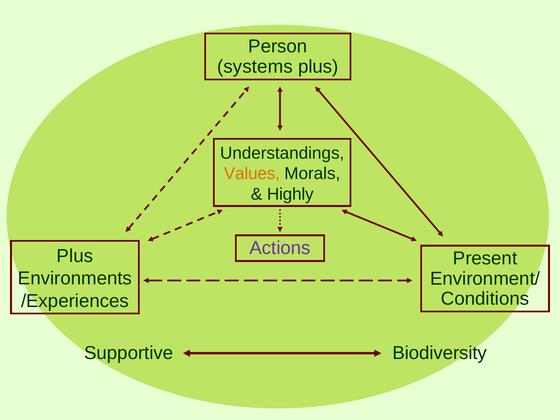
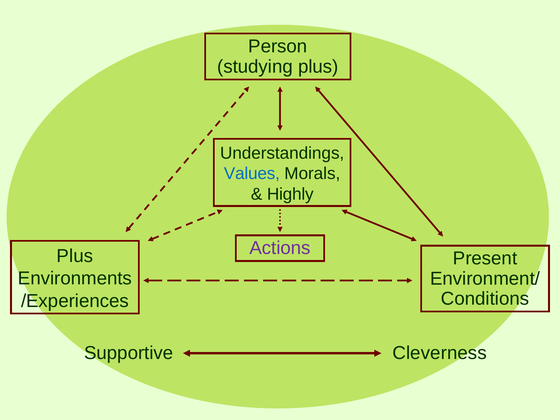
systems: systems -> studying (255, 67)
Values colour: orange -> blue (252, 174)
Biodiversity: Biodiversity -> Cleverness (440, 353)
